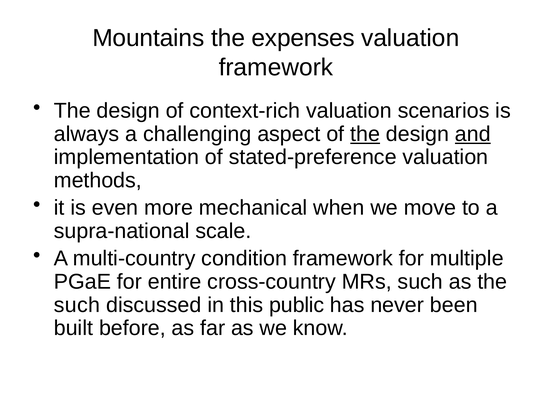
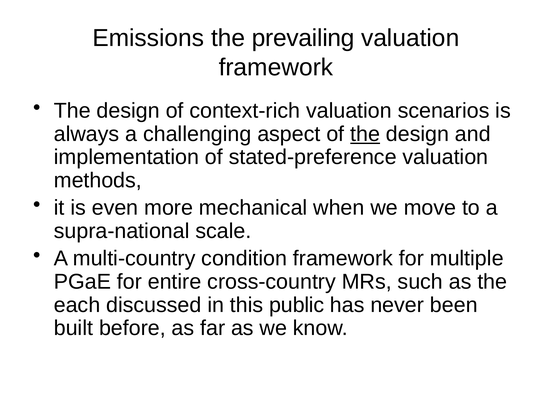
Mountains: Mountains -> Emissions (148, 38)
expenses: expenses -> prevailing (303, 38)
and underline: present -> none (473, 134)
such: such -> each (77, 305)
